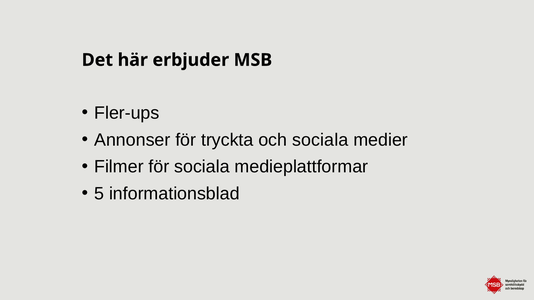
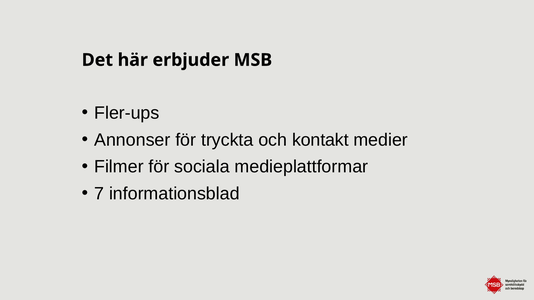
och sociala: sociala -> kontakt (320, 140)
5: 5 -> 7 (99, 194)
